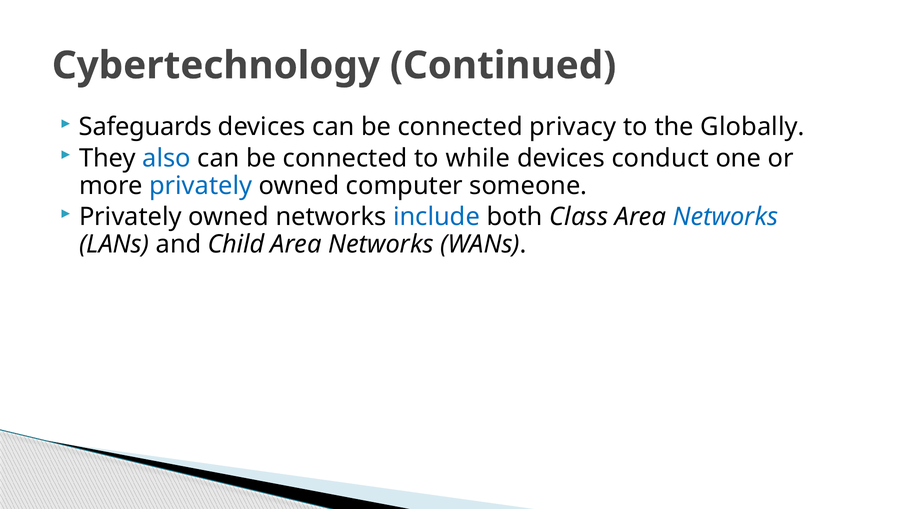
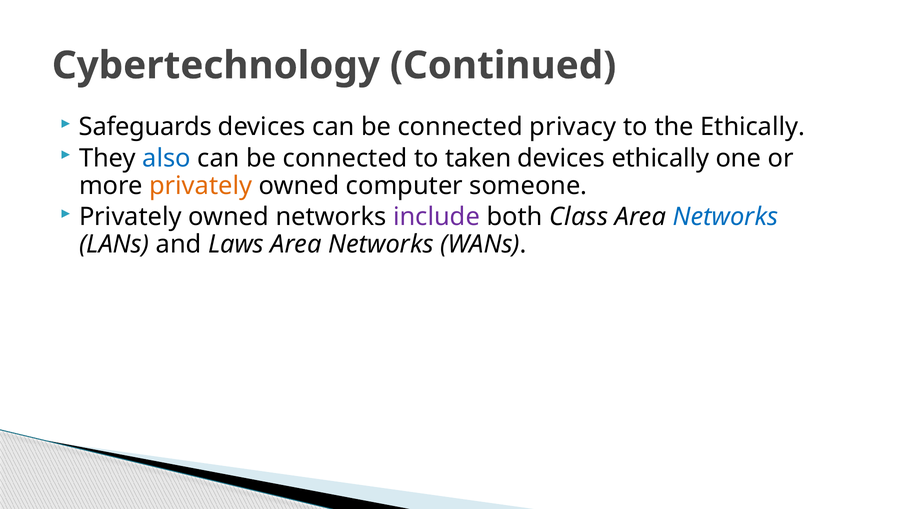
the Globally: Globally -> Ethically (753, 127)
while: while -> taken (478, 158)
devices conduct: conduct -> ethically (660, 158)
privately colour: blue -> orange (201, 186)
include colour: blue -> purple (437, 217)
Child: Child -> Laws (236, 245)
